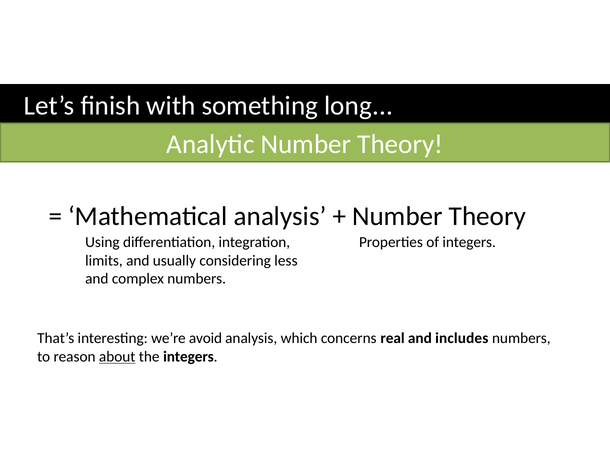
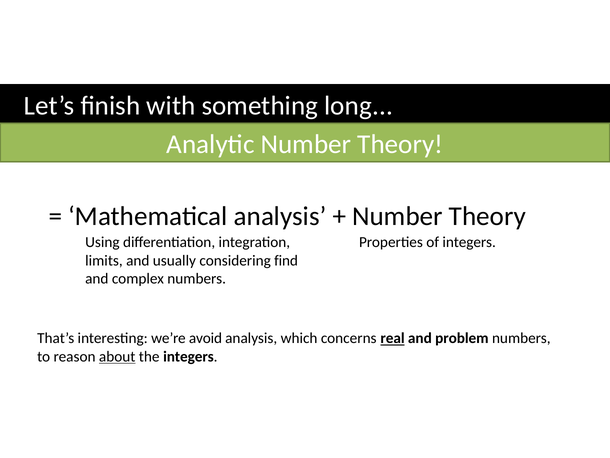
less: less -> find (286, 260)
real underline: none -> present (393, 338)
includes: includes -> problem (462, 338)
